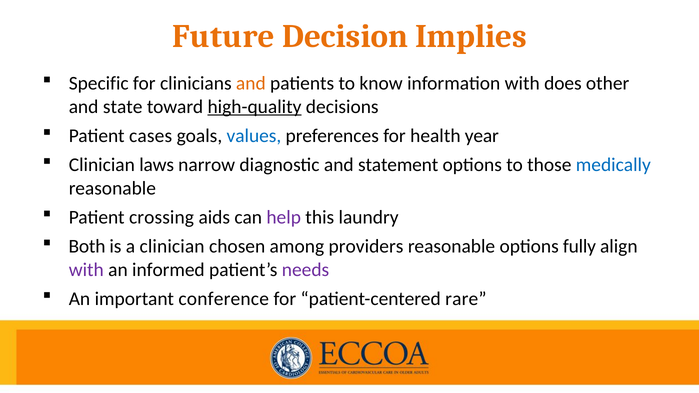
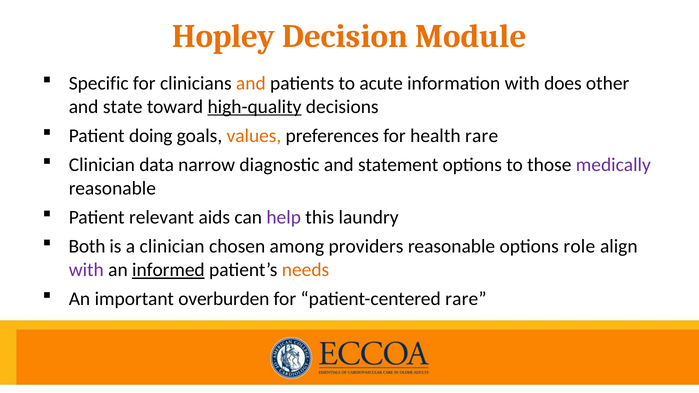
Future: Future -> Hopley (224, 36)
Implies: Implies -> Module (471, 36)
know: know -> acute (381, 83)
cases: cases -> doing (151, 136)
values colour: blue -> orange (254, 136)
health year: year -> rare (482, 136)
laws: laws -> data (157, 165)
medically colour: blue -> purple (613, 165)
crossing: crossing -> relevant (162, 218)
fully: fully -> role (579, 247)
informed underline: none -> present (168, 270)
needs colour: purple -> orange (306, 270)
conference: conference -> overburden (224, 299)
